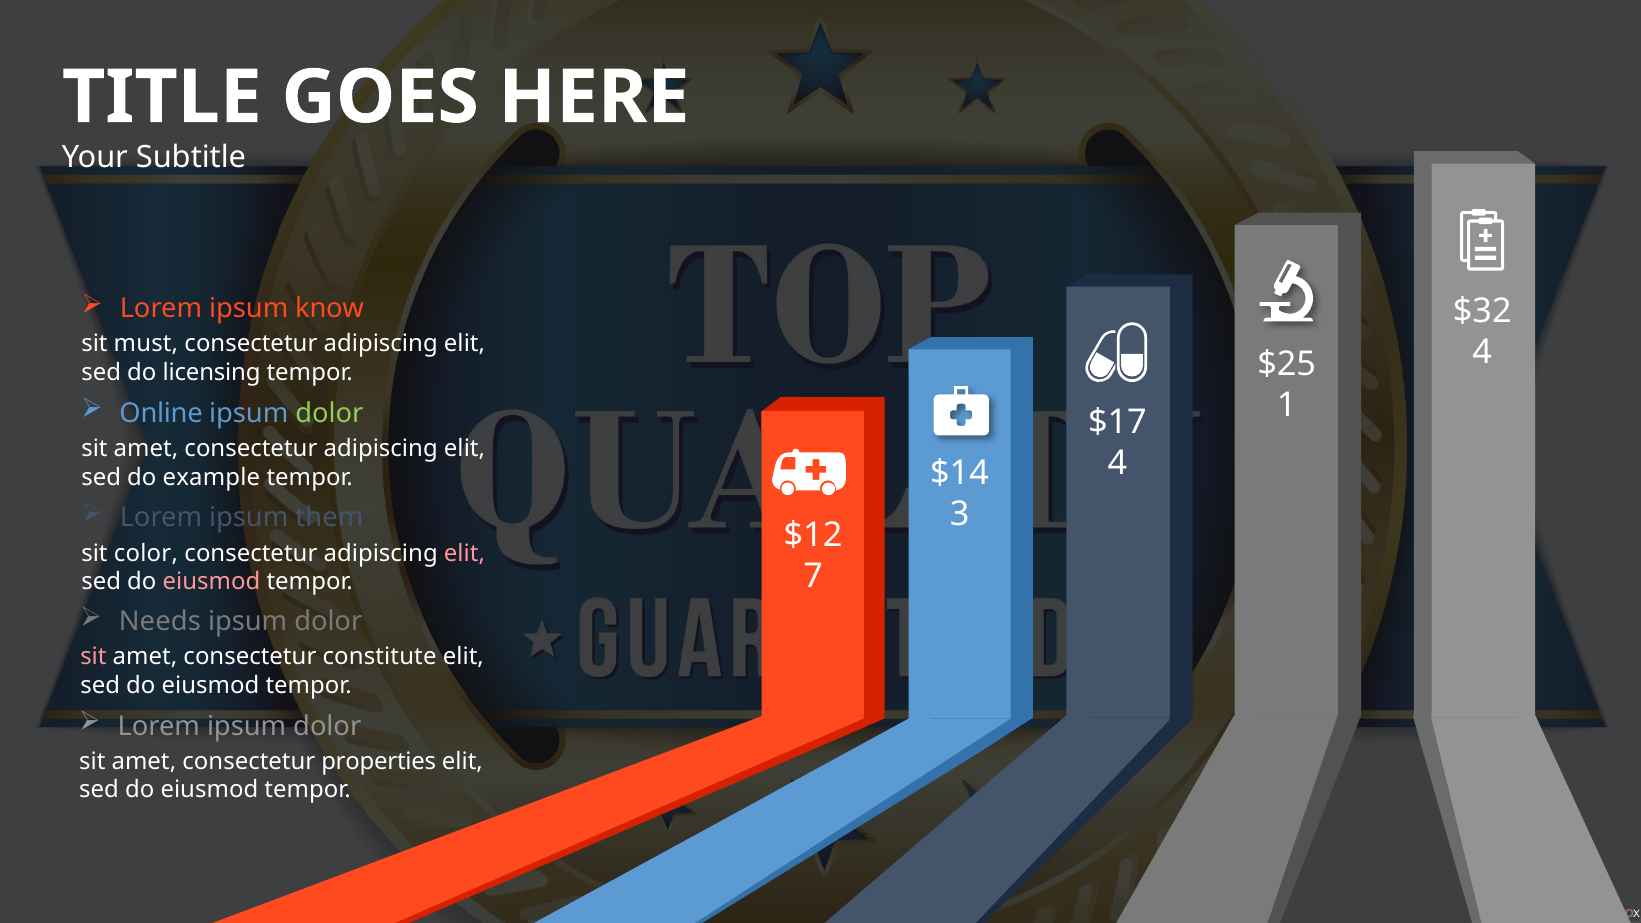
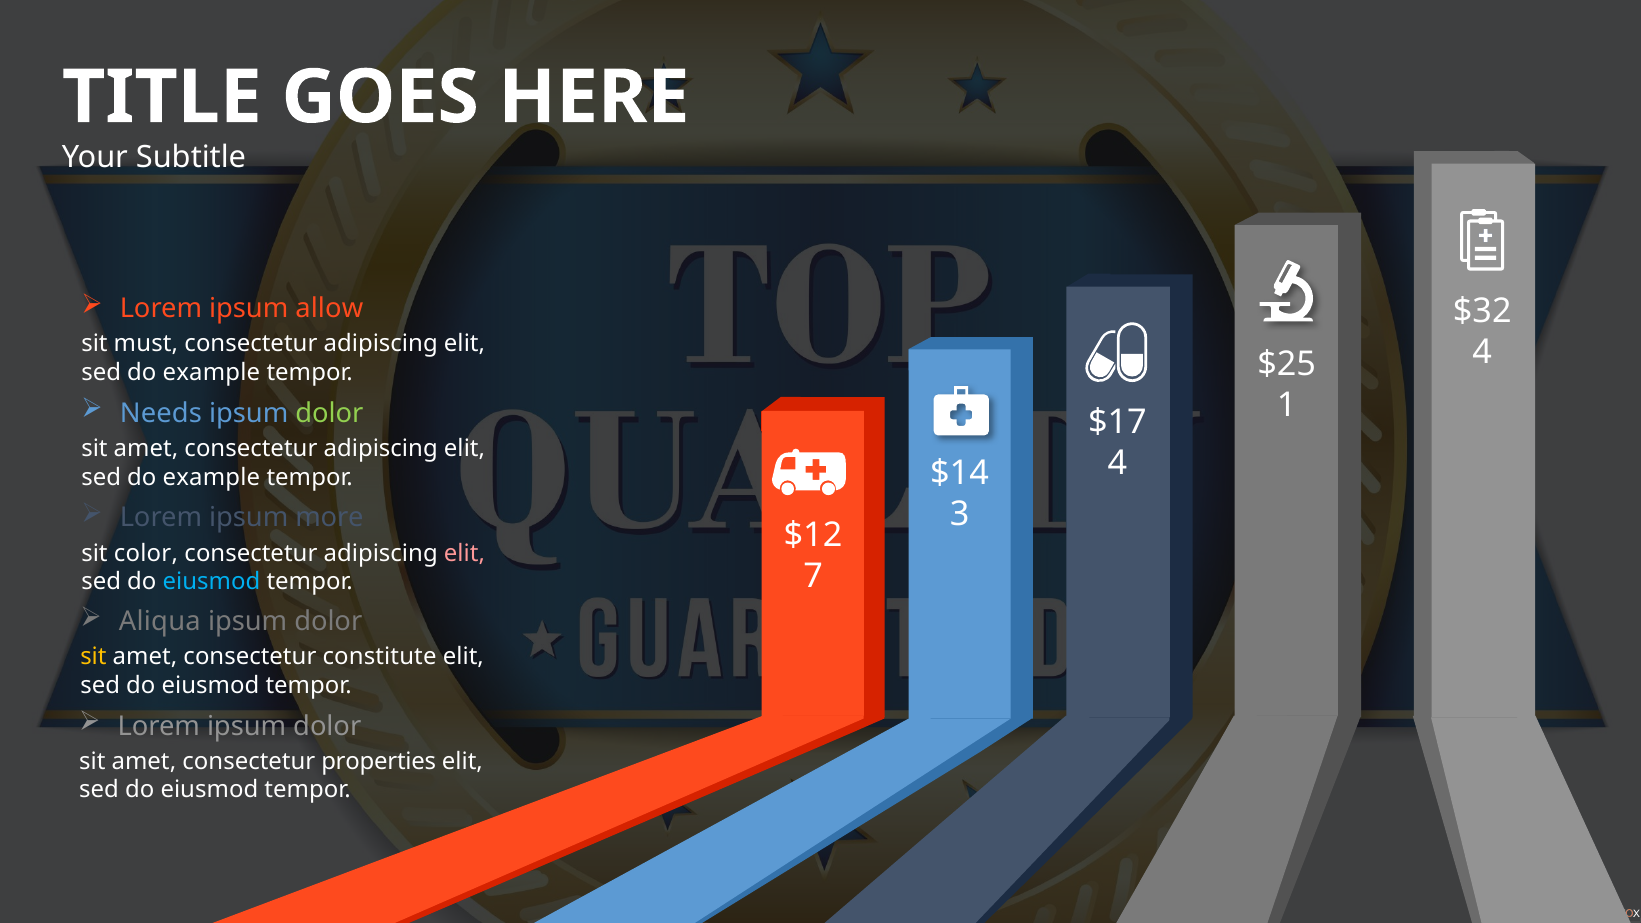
know: know -> allow (329, 309)
licensing: licensing -> example (211, 373)
Online: Online -> Needs (161, 413)
them: them -> more (329, 518)
eiusmod colour: pink -> light blue (212, 582)
Needs: Needs -> Aliqua (160, 622)
sit colour: pink -> yellow (93, 657)
